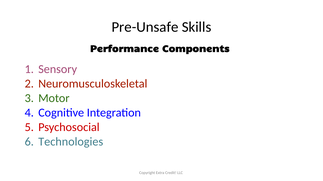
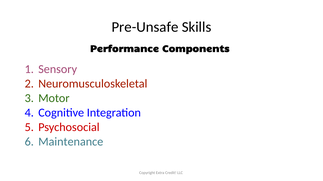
Technologies: Technologies -> Maintenance (71, 142)
